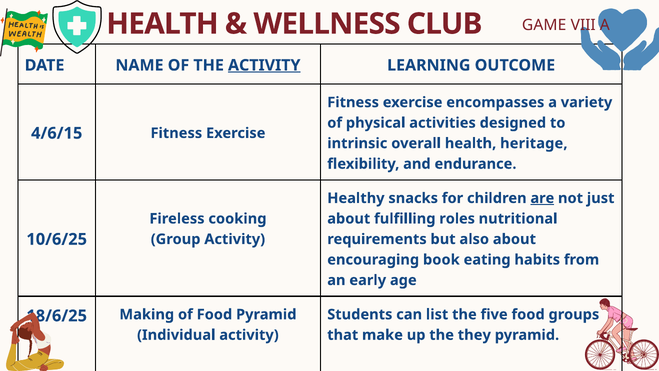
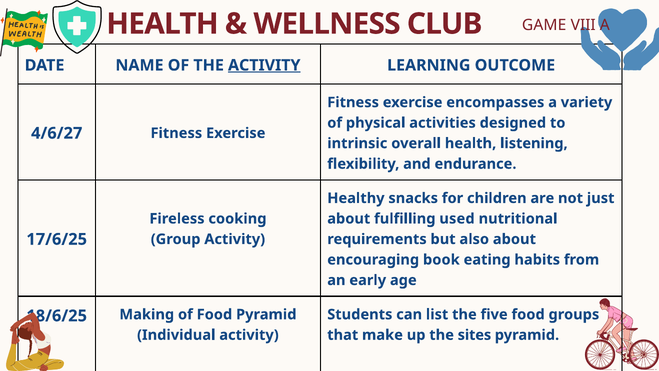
4/6/15: 4/6/15 -> 4/6/27 (57, 133)
heritage: heritage -> listening (534, 143)
are underline: present -> none (542, 198)
roles: roles -> used (457, 219)
10/6/25: 10/6/25 -> 17/6/25 (57, 239)
they: they -> sites (474, 335)
